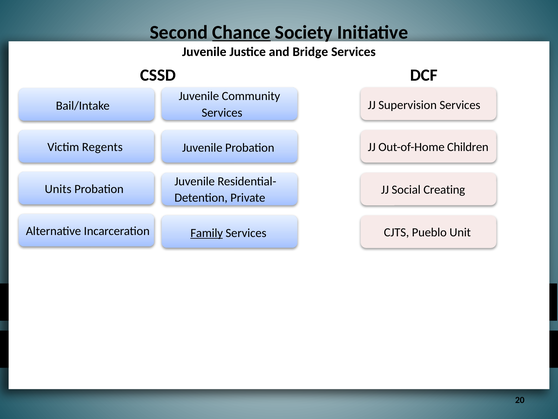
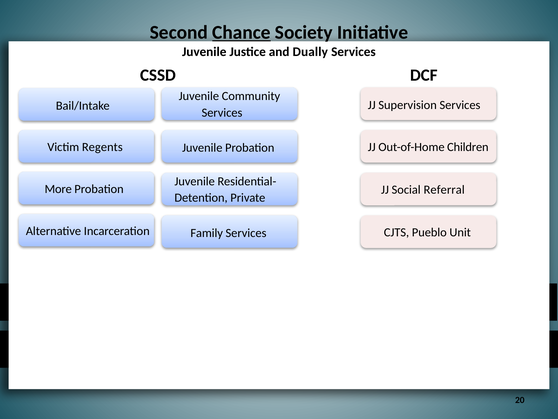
Bridge: Bridge -> Dually (310, 52)
Units: Units -> More (58, 189)
Creating: Creating -> Referral (444, 190)
Family underline: present -> none (207, 233)
